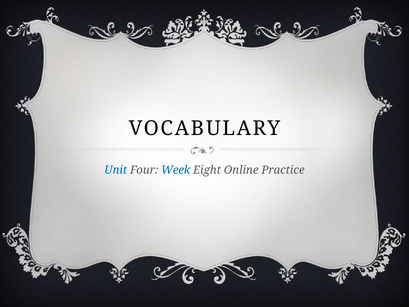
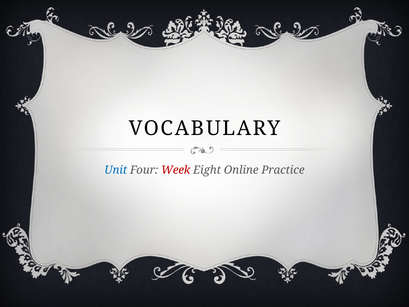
Week colour: blue -> red (176, 170)
